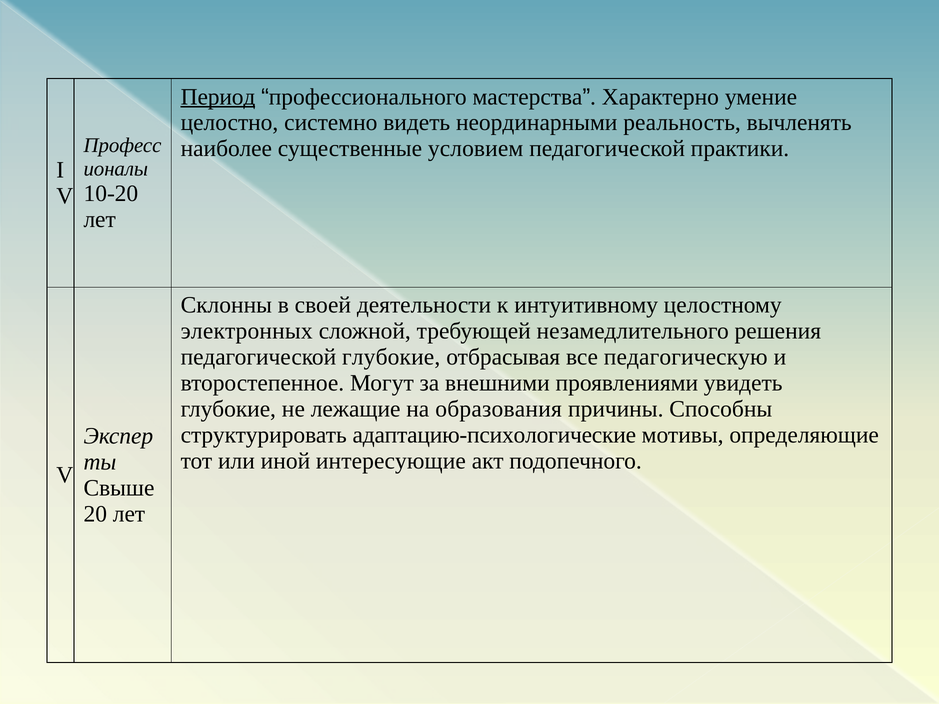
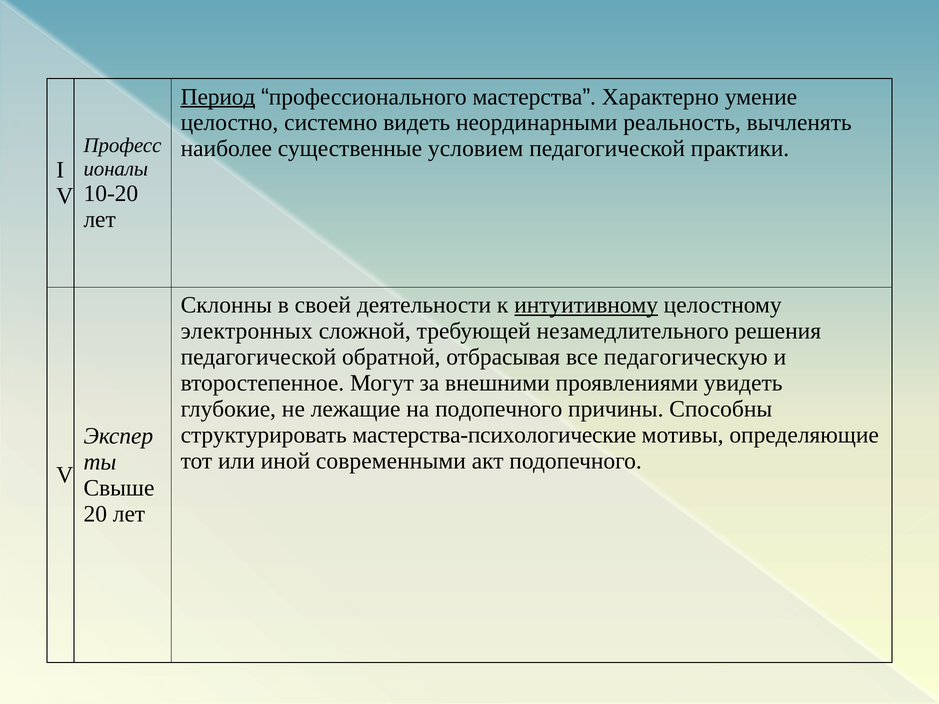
интуитивному underline: none -> present (586, 305)
педагогической глубокие: глубокие -> обратной (391, 357)
на образования: образования -> подопечного (499, 409)
адаптацию-психологические: адаптацию-психологические -> мастерства-психологические (494, 435)
интересующие: интересующие -> современными (391, 461)
